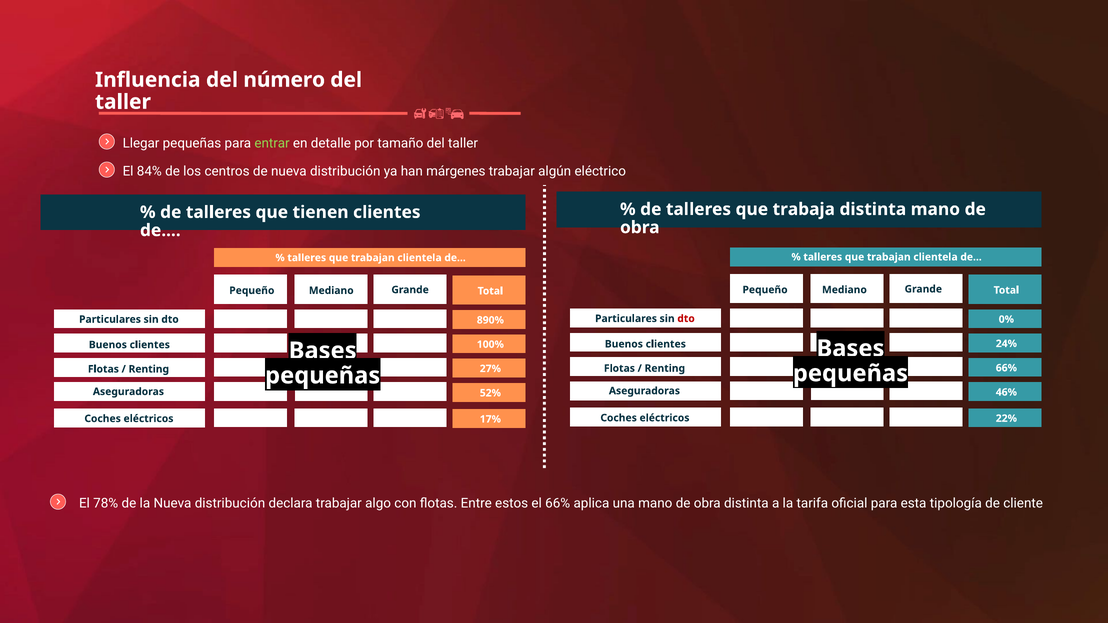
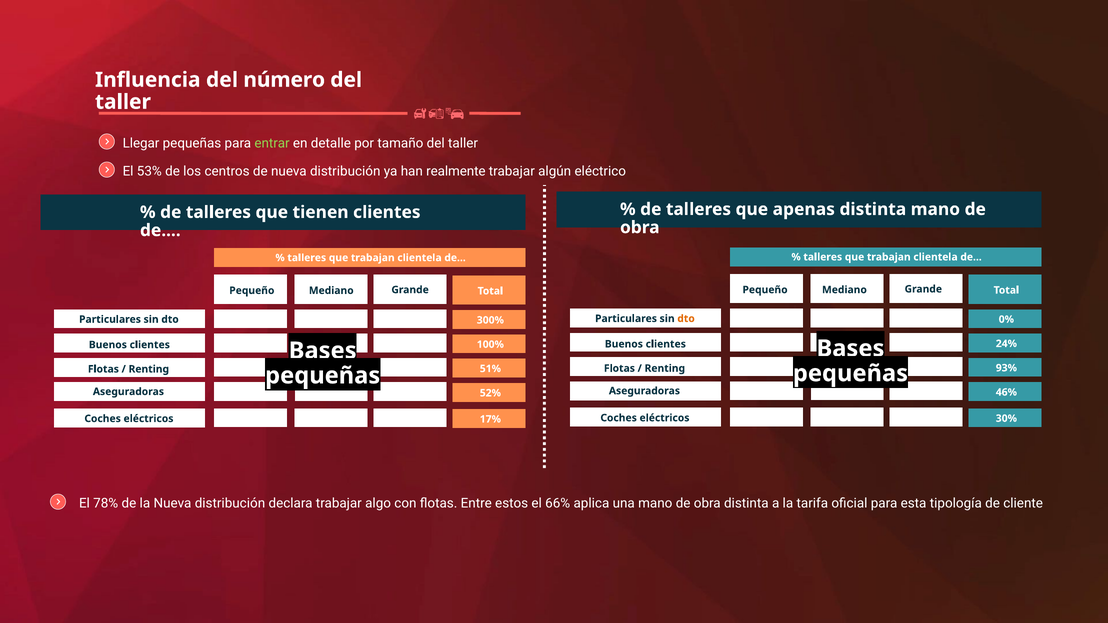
84%: 84% -> 53% (149, 171)
márgenes: márgenes -> realmente (456, 171)
trabaja: trabaja -> apenas (804, 209)
dto colour: red -> orange (686, 319)
890%: 890% -> 300% (490, 320)
66%: 66% -> 93% (1006, 368)
27%: 27% -> 51% (490, 369)
22%: 22% -> 30% (1006, 419)
